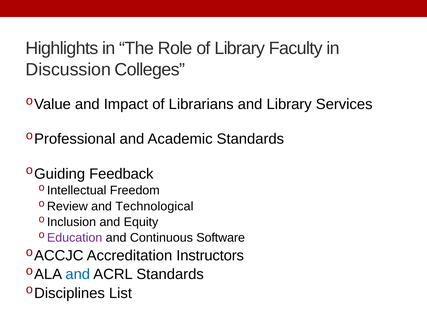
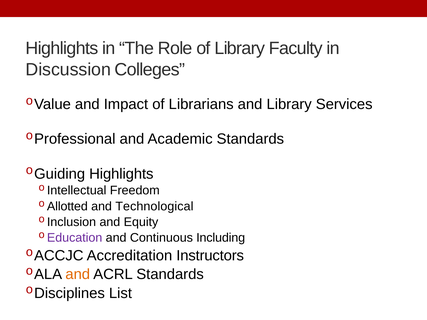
Guiding Feedback: Feedback -> Highlights (121, 174)
Review: Review -> Allotted (67, 206)
Software: Software -> Including (221, 238)
and colour: blue -> orange (78, 275)
